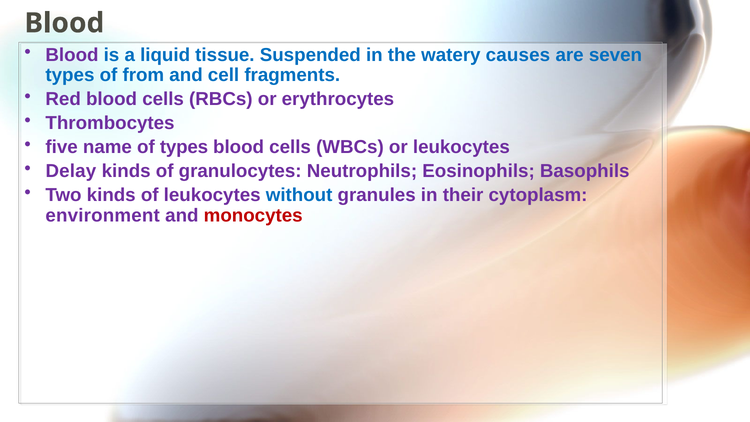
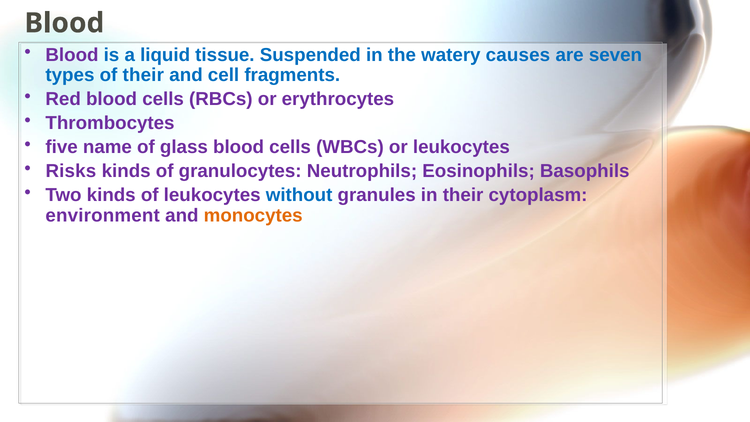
of from: from -> their (143, 75)
of types: types -> glass (184, 147)
Delay: Delay -> Risks (71, 171)
monocytes colour: red -> orange (253, 215)
